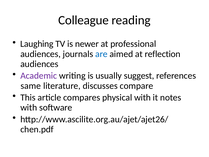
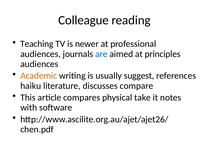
Laughing: Laughing -> Teaching (37, 44)
reflection: reflection -> principles (163, 54)
Academic colour: purple -> orange (39, 76)
same: same -> haiku (31, 86)
physical with: with -> take (142, 97)
